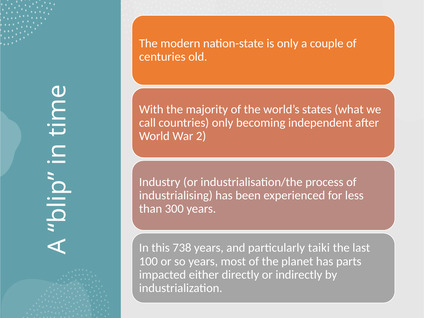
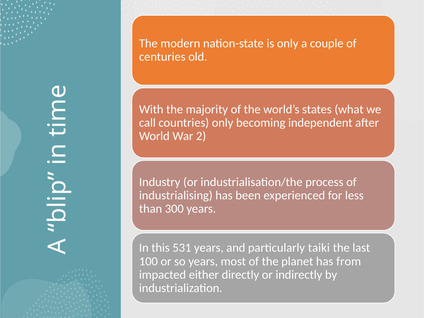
738: 738 -> 531 (182, 248)
parts: parts -> from (349, 261)
